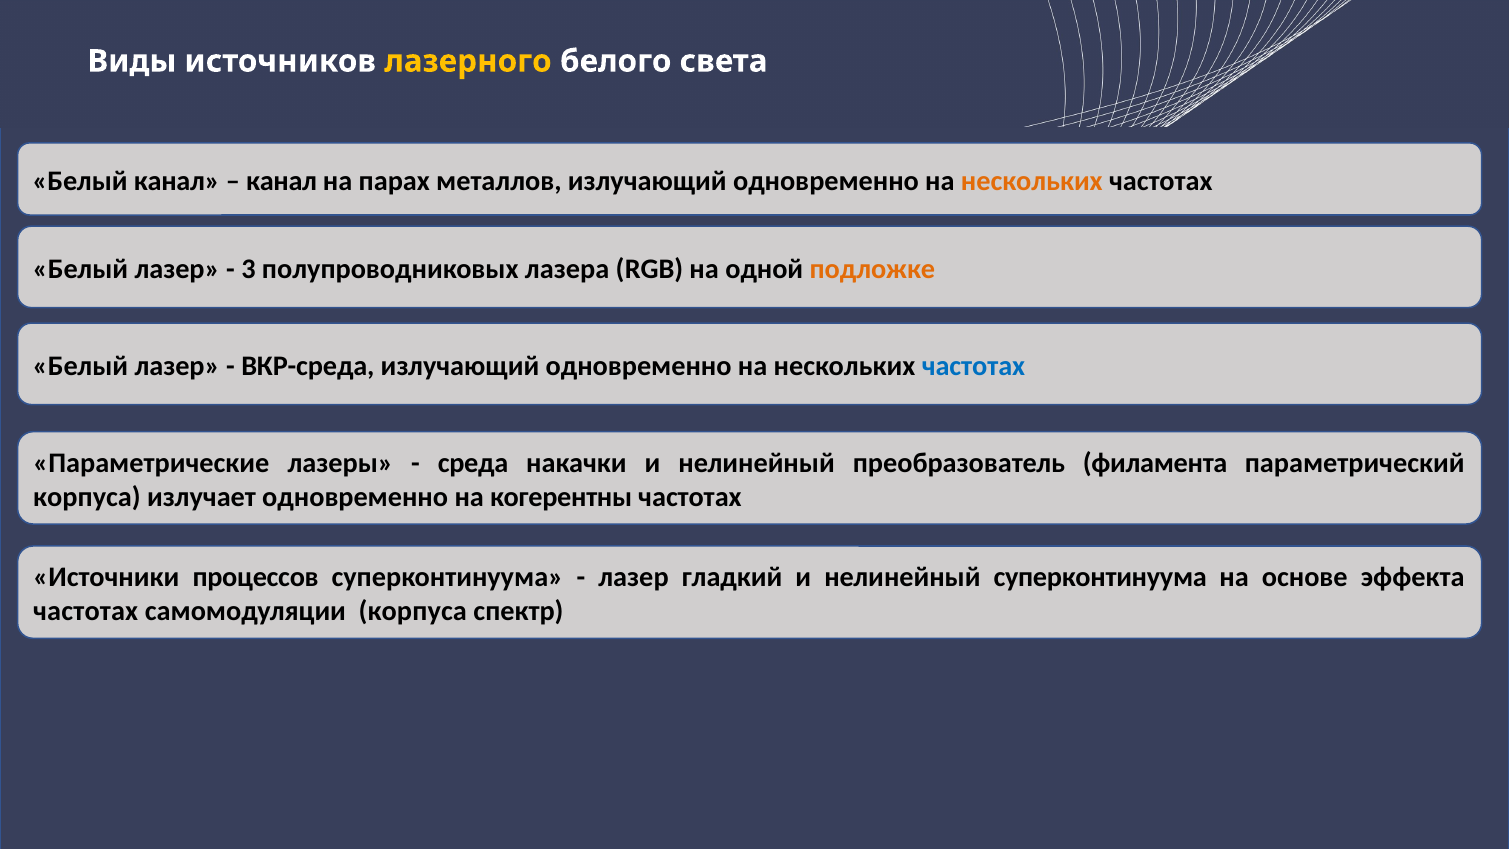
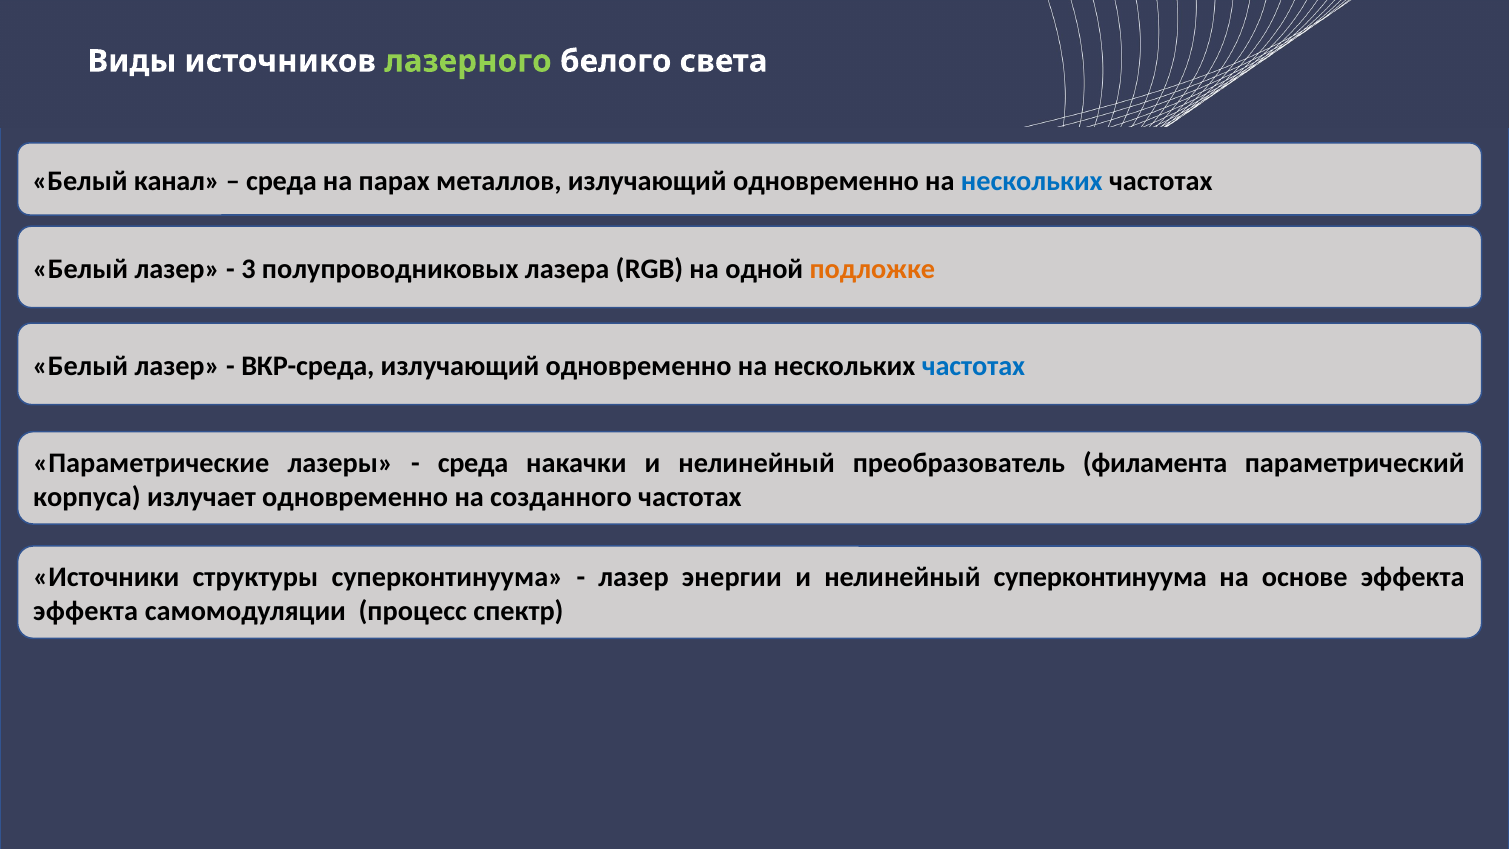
лазерного colour: yellow -> light green (468, 61)
канал: канал -> среда (282, 181)
нескольких colour: orange -> blue (1032, 181)
когерентны: когерентны -> созданного (561, 497)
процессов: процессов -> структуры (255, 577)
гладкий: гладкий -> энергии (732, 577)
частотах: частотах -> эффекта (86, 611)
самомодуляции корпуса: корпуса -> процесс (413, 611)
